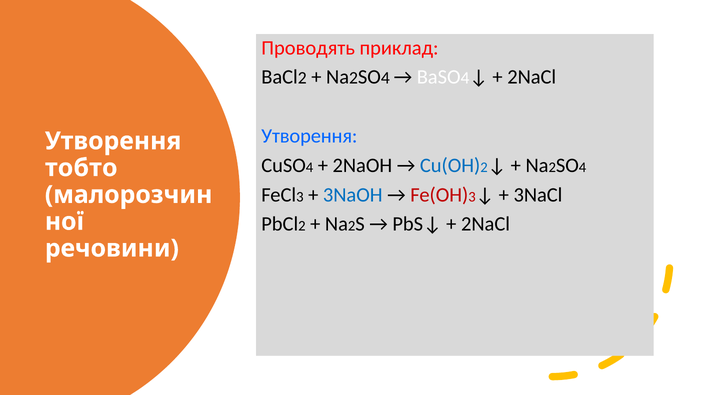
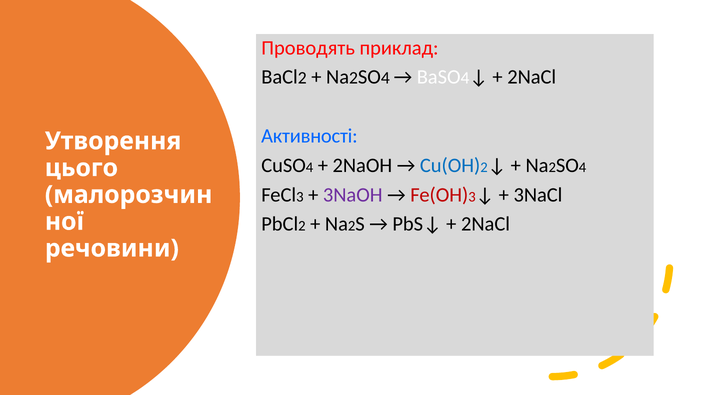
Утворення: Утворення -> Активності (309, 136)
тобто: тобто -> цього (81, 168)
3NaOH colour: blue -> purple (353, 195)
